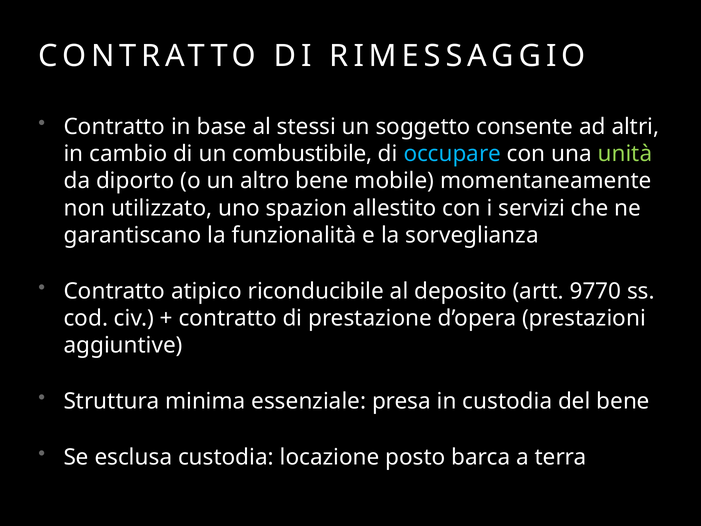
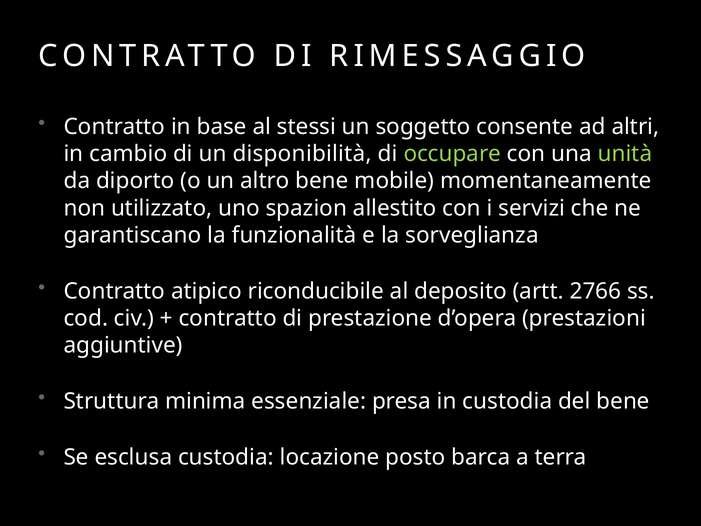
combustibile: combustibile -> disponibilità (302, 154)
occupare colour: light blue -> light green (452, 154)
9770: 9770 -> 2766 (595, 291)
